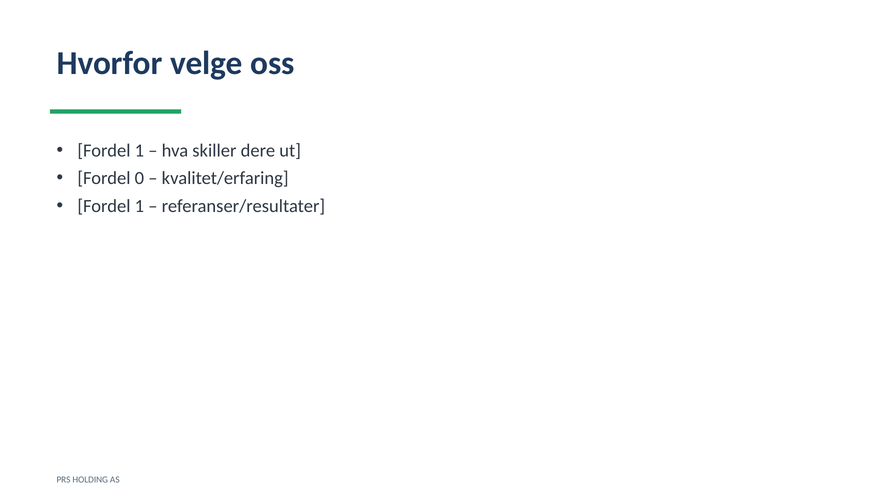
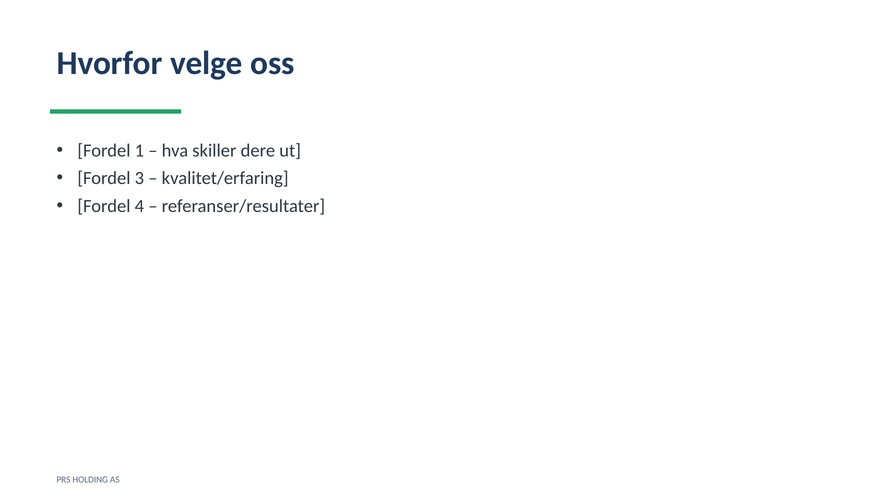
0: 0 -> 3 (139, 178)
1: 1 -> 4 (139, 206)
